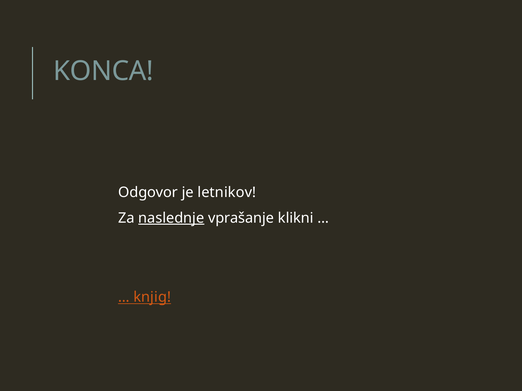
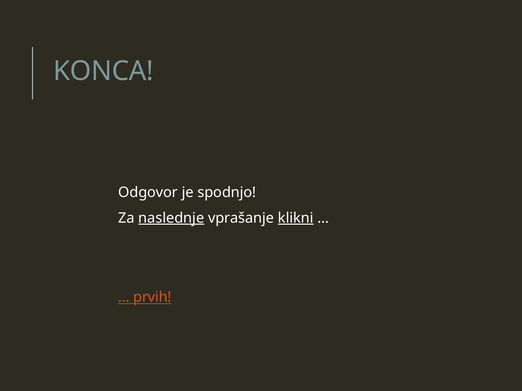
letnikov: letnikov -> spodnjo (227, 192)
klikni underline: none -> present (296, 218)
knjig: knjig -> prvih (152, 297)
